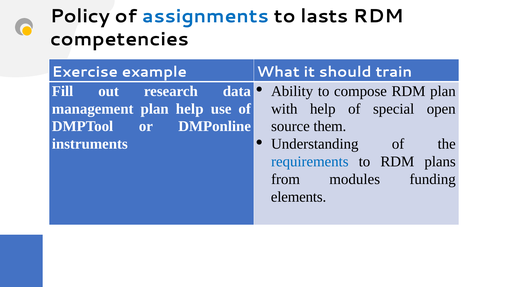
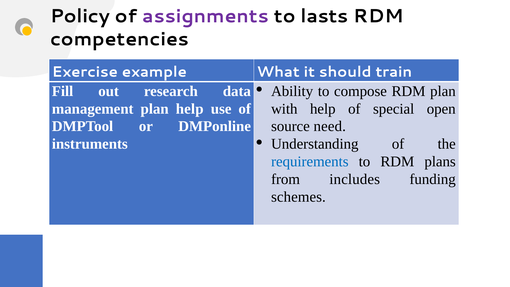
assignments colour: blue -> purple (205, 16)
them: them -> need (330, 126)
modules: modules -> includes (355, 179)
elements: elements -> schemes (298, 197)
